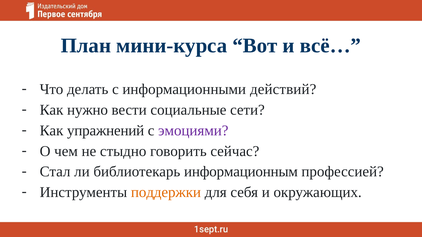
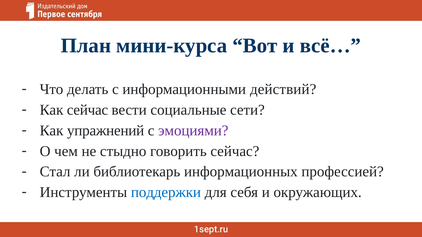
Как нужно: нужно -> сейчас (88, 110)
информационным: информационным -> информационных (241, 172)
поддержки colour: orange -> blue (166, 193)
